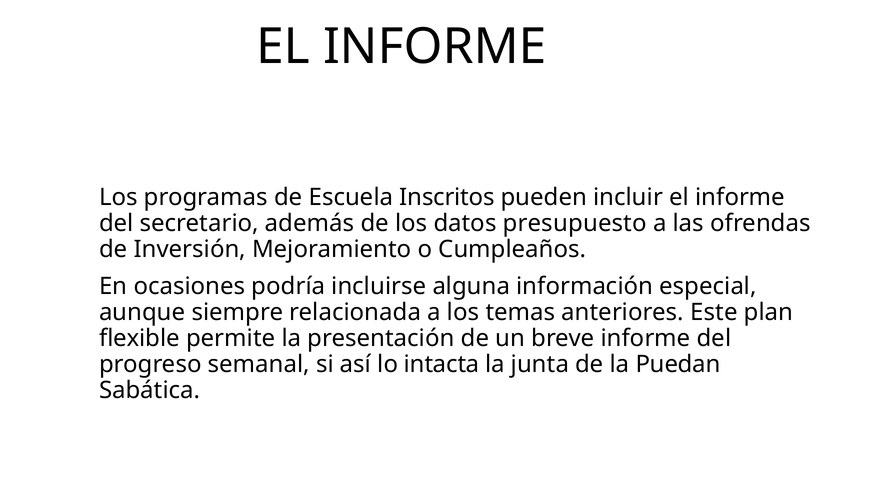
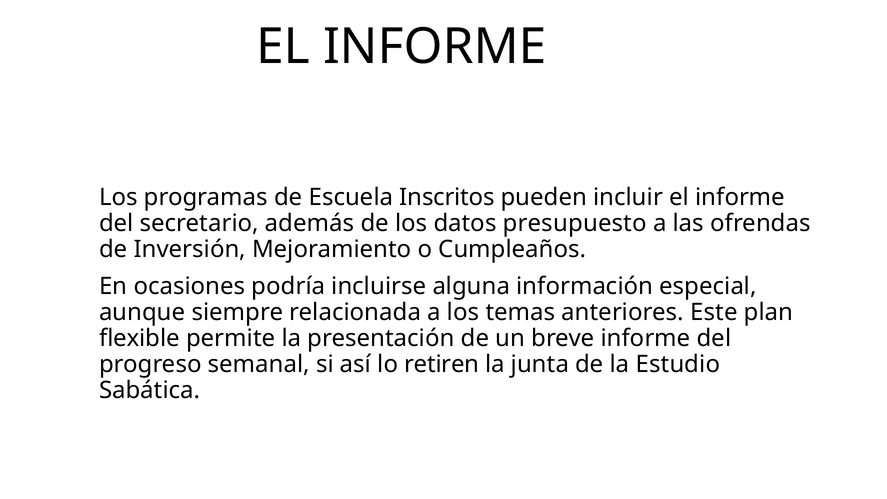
intacta: intacta -> retiren (442, 364)
Puedan: Puedan -> Estudio (678, 364)
